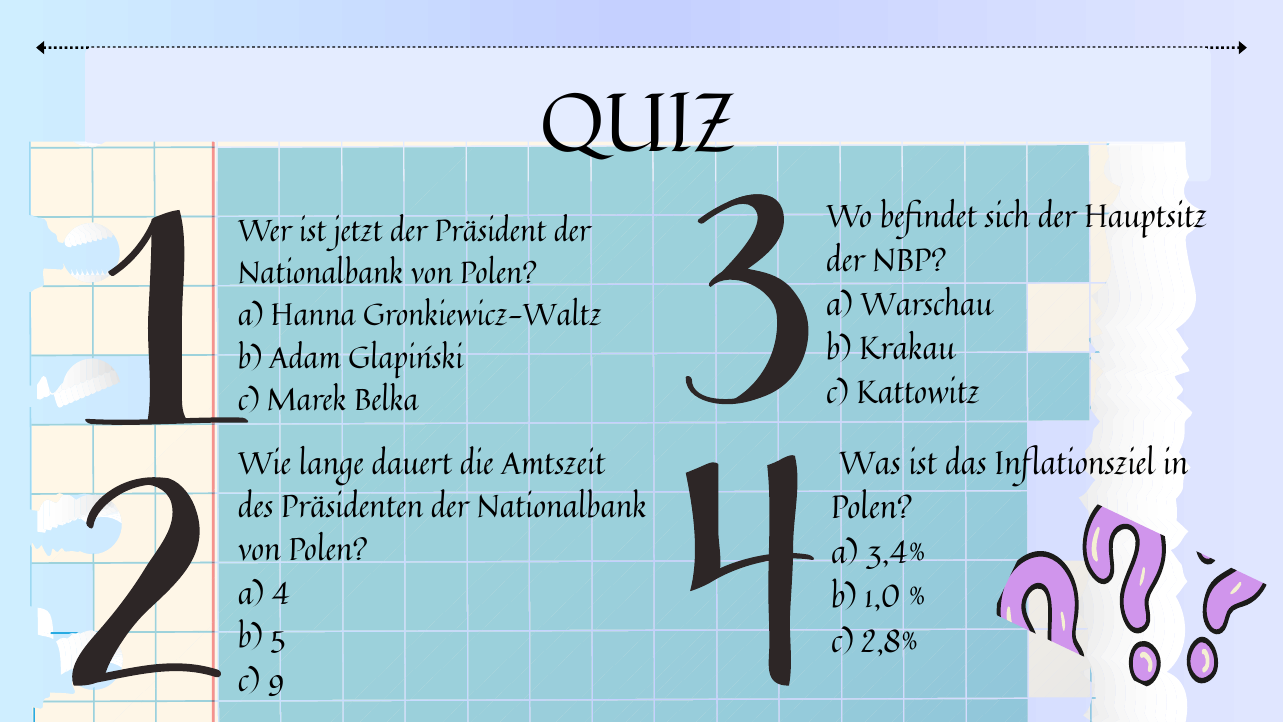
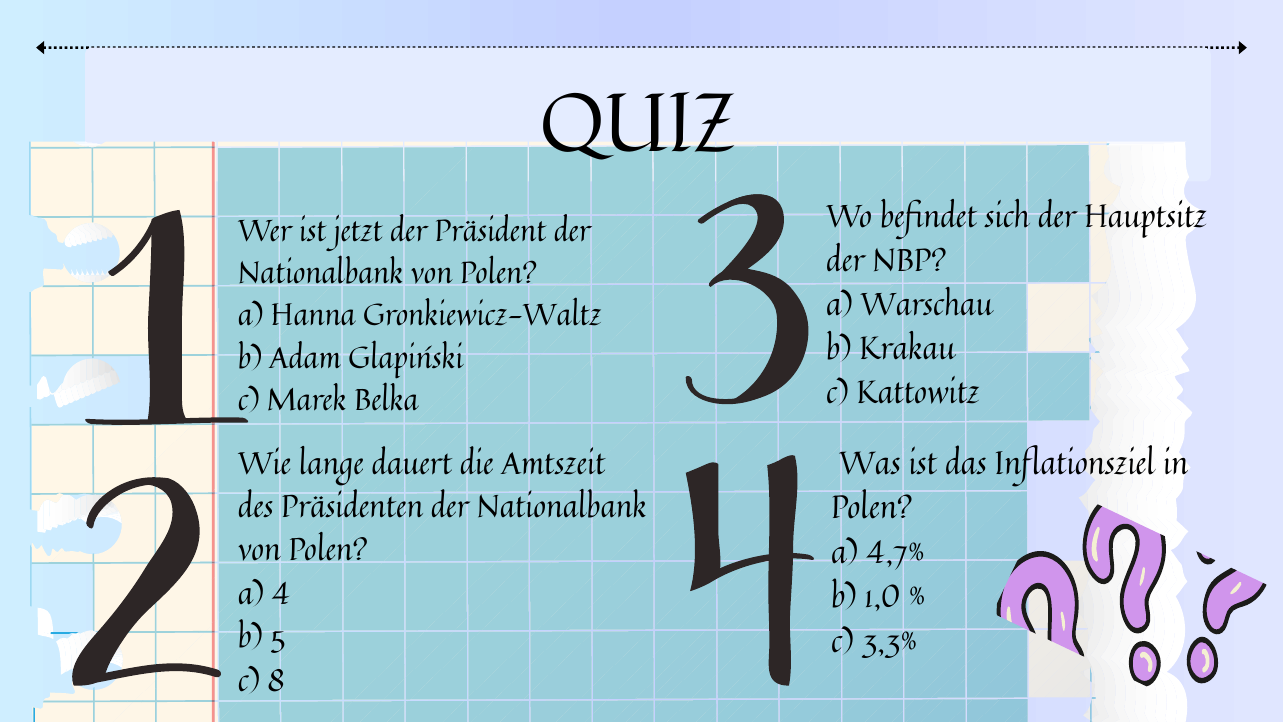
3,4%: 3,4% -> 4,7% (896, 553)
2,8%: 2,8% -> 3,3% (890, 642)
9: 9 -> 8 (276, 681)
